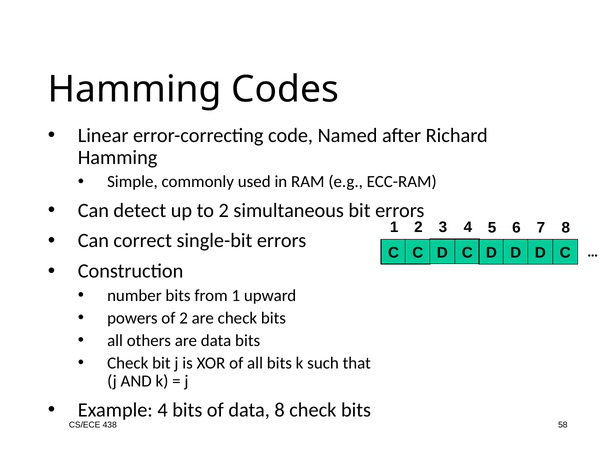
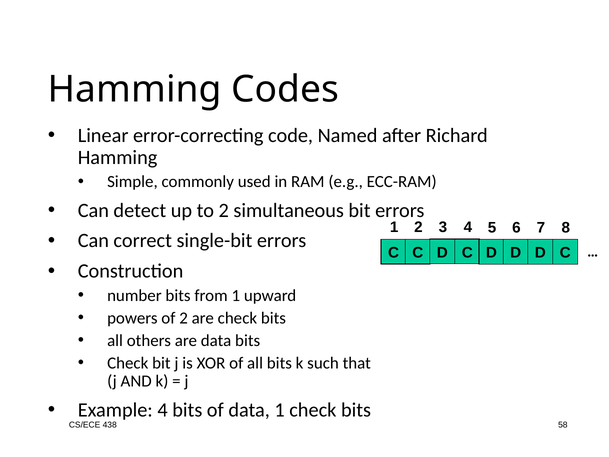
data 8: 8 -> 1 (280, 410)
